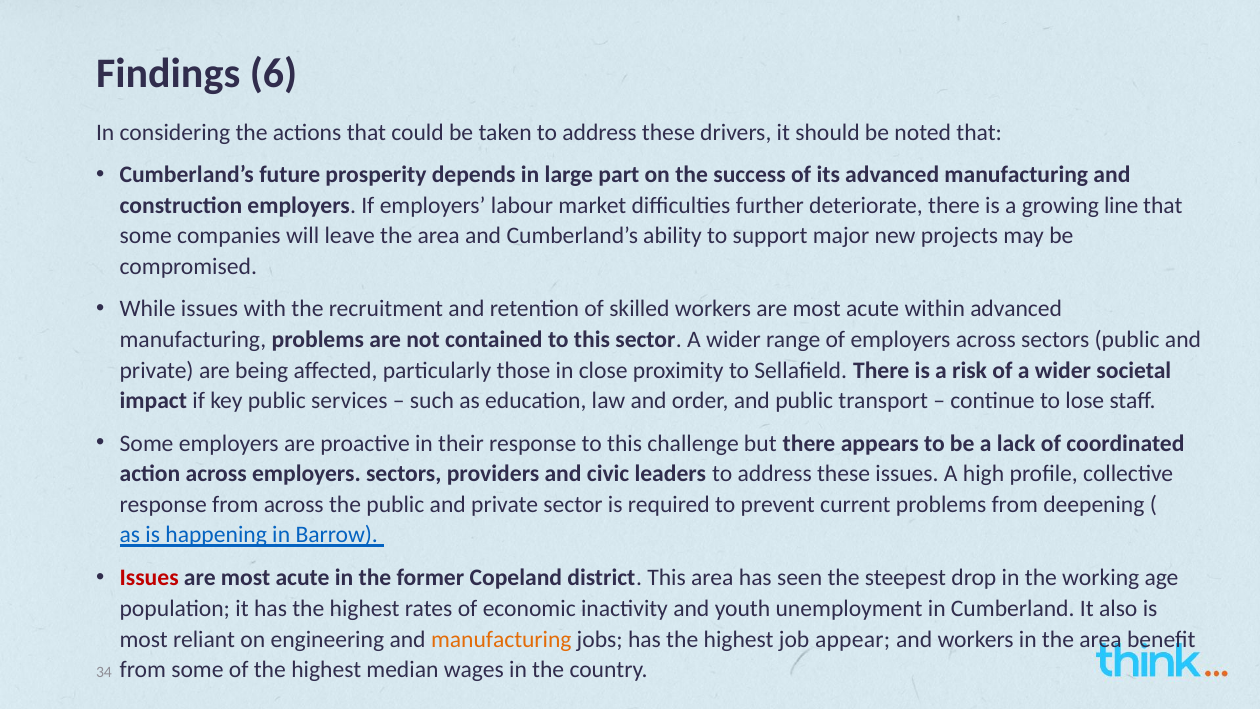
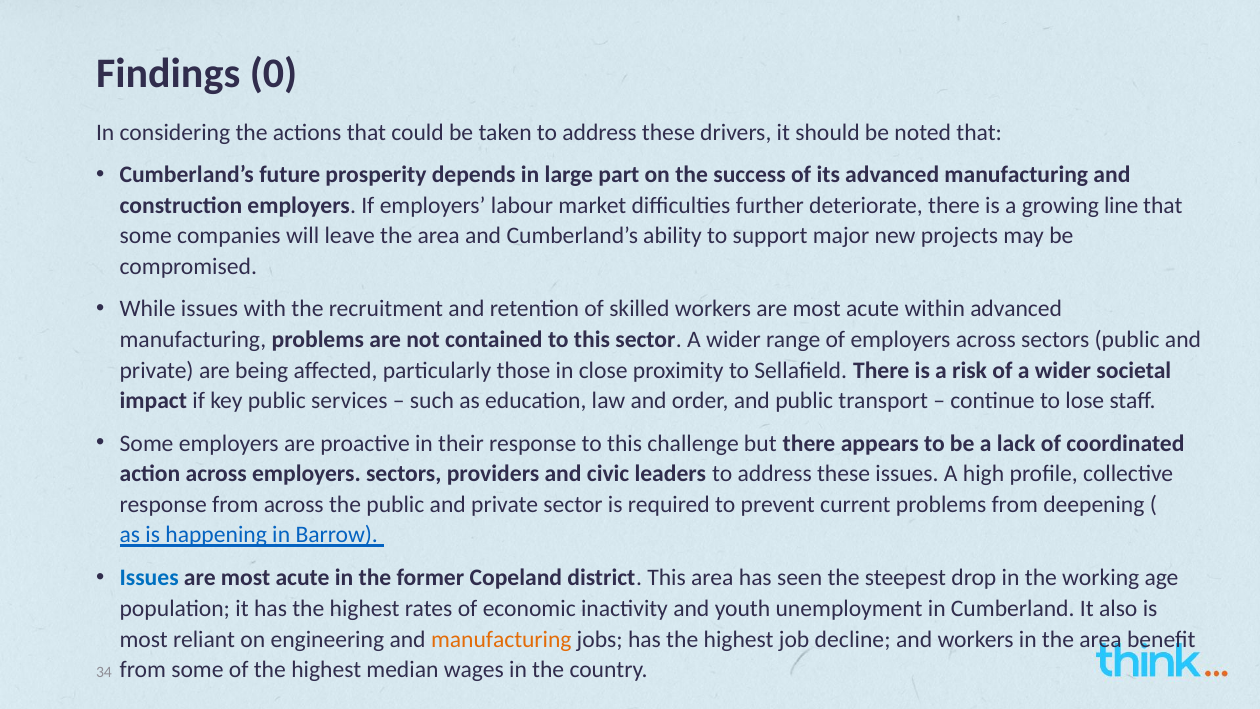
6: 6 -> 0 (273, 73)
Issues colour: red -> blue (149, 578)
appear: appear -> decline (853, 639)
